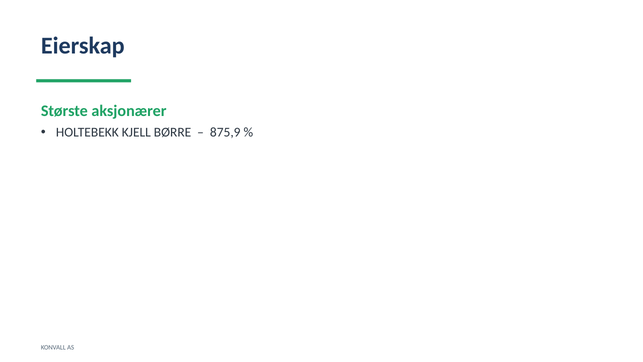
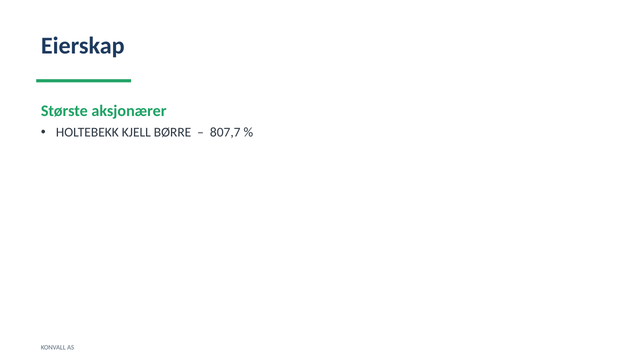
875,9: 875,9 -> 807,7 (225, 132)
